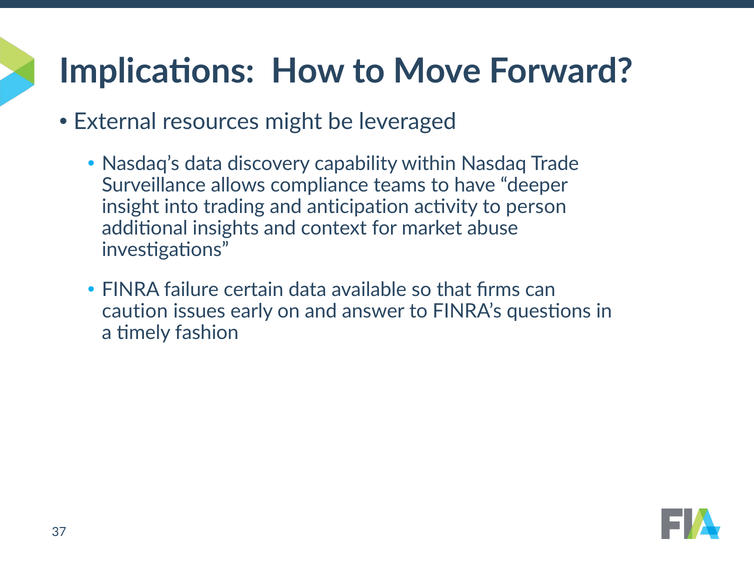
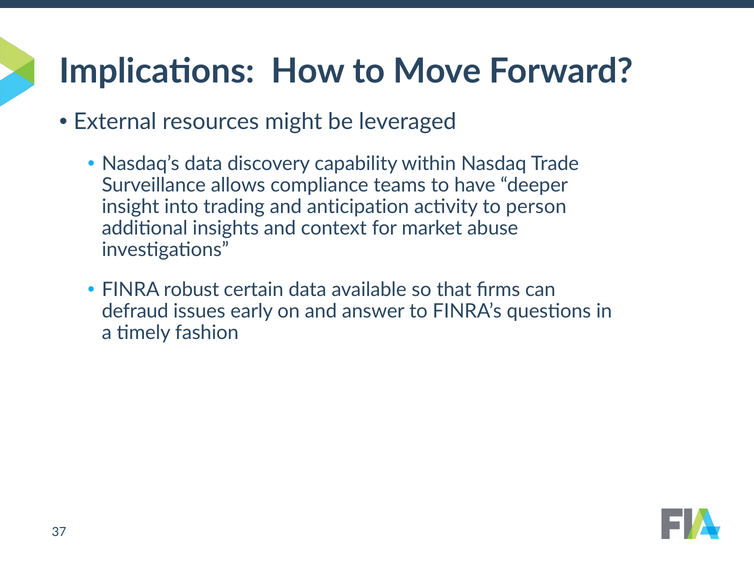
failure: failure -> robust (191, 290)
caution: caution -> defraud (135, 312)
